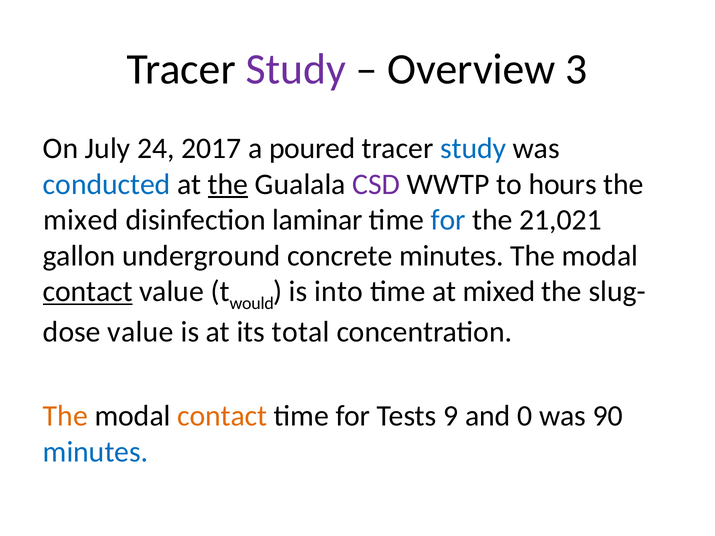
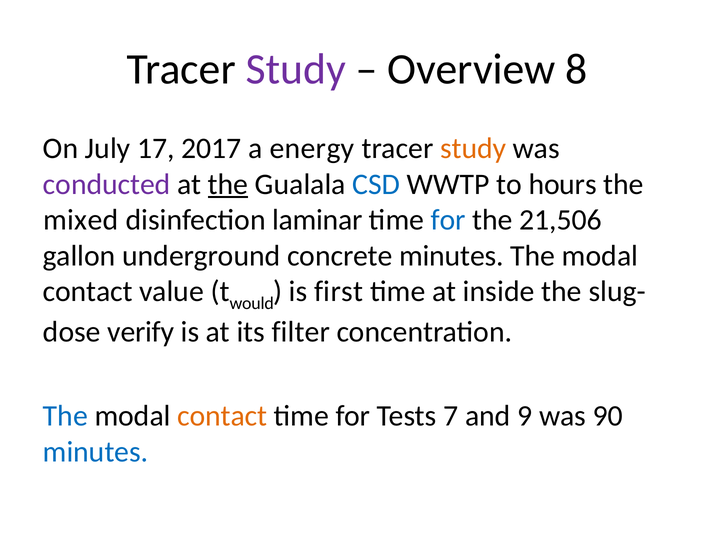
3: 3 -> 8 (576, 69)
24: 24 -> 17 (156, 149)
poured: poured -> energy (312, 149)
study colour: blue -> orange (473, 149)
conducted colour: blue -> purple (107, 184)
CSD colour: purple -> blue (376, 184)
21,021: 21,021 -> 21,506 (561, 220)
contact underline: present -> none (88, 292)
into: into -> first (339, 292)
at mixed: mixed -> inside (499, 292)
value: value -> verify (141, 332)
total: total -> filter (301, 332)
The colour: orange -> blue (65, 416)
9: 9 -> 7 (451, 416)
0: 0 -> 9 (525, 416)
